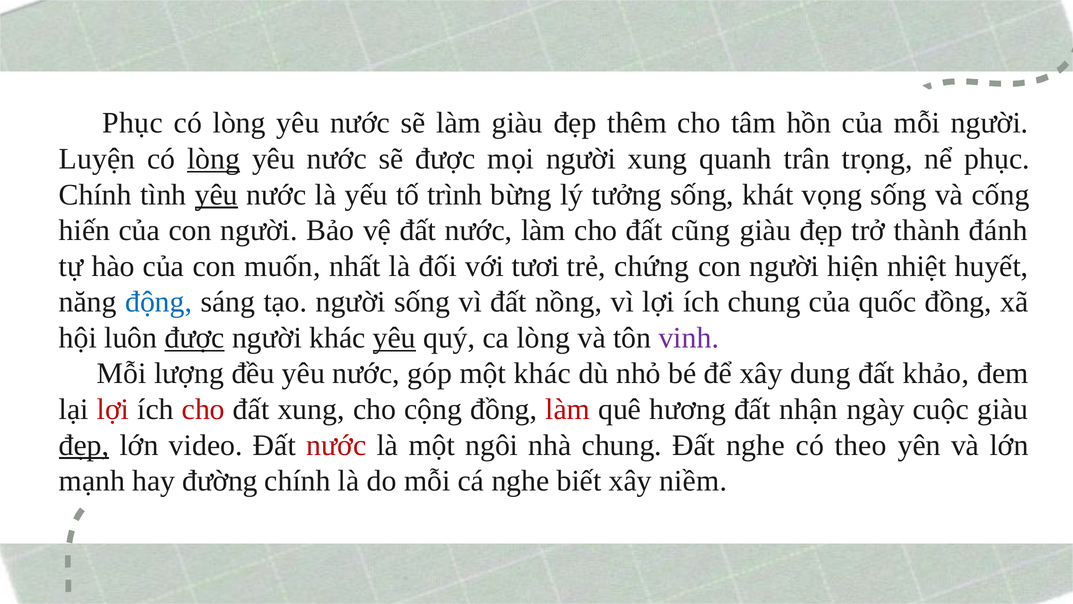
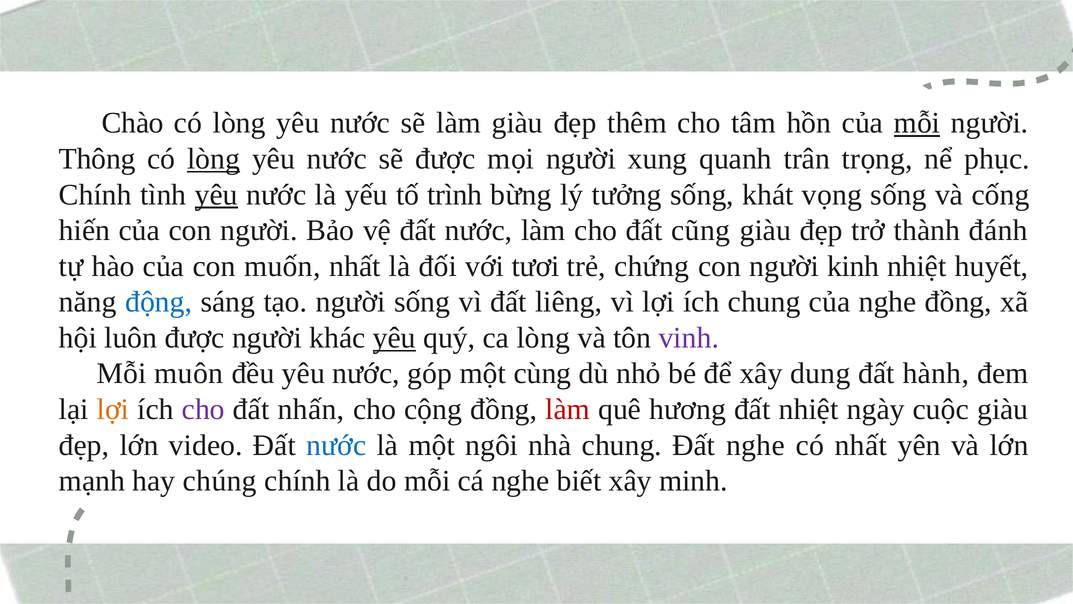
Phục: Phục -> Chào (133, 123)
mỗi underline: none -> present (917, 123)
Luyện: Luyện -> Thông (97, 159)
hiện: hiện -> kinh (853, 266)
nồng: nồng -> liêng (569, 302)
của quốc: quốc -> nghe (888, 302)
được underline: present -> none (195, 338)
lượng: lượng -> muôn (189, 373)
một khác: khác -> cùng (542, 373)
khảo: khảo -> hành (936, 373)
lợi colour: red -> orange (113, 409)
cho colour: red -> purple (203, 409)
đất xung: xung -> nhấn (311, 409)
đất nhận: nhận -> nhiệt (809, 409)
đẹp underline: present -> none (84, 445)
nước colour: red -> blue (336, 445)
có theo: theo -> nhất (861, 445)
đường: đường -> chúng (220, 481)
niềm: niềm -> minh (693, 481)
